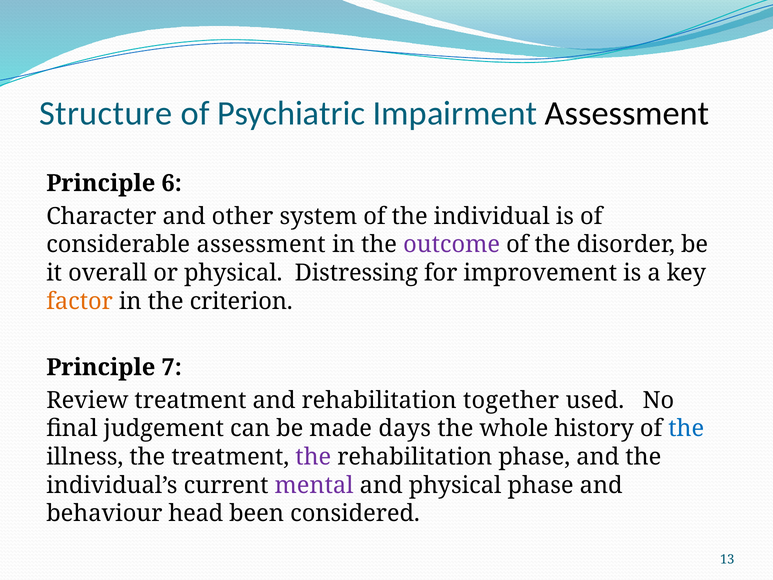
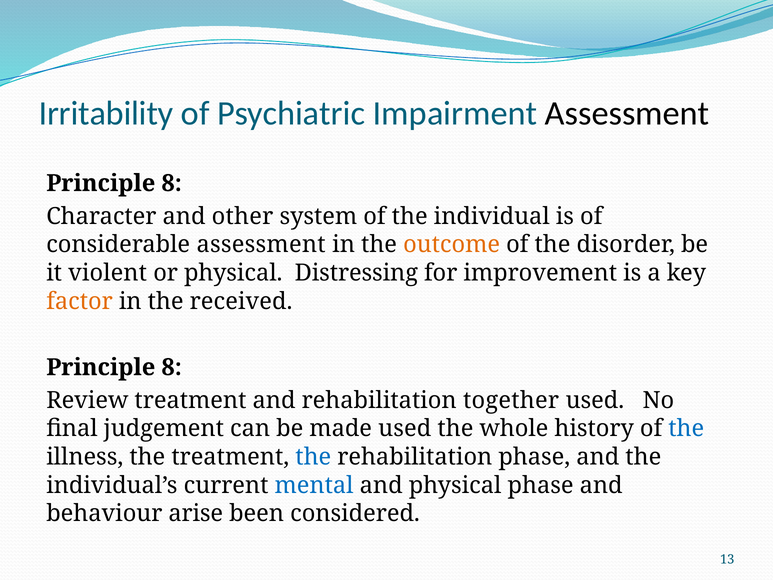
Structure: Structure -> Irritability (106, 113)
6: 6 -> 8 (172, 183)
outcome colour: purple -> orange (452, 245)
overall: overall -> violent (108, 273)
criterion: criterion -> received (241, 301)
7: 7 -> 8 (172, 367)
made days: days -> used (405, 428)
the colour: purple -> blue (313, 457)
mental colour: purple -> blue (314, 485)
head: head -> arise (196, 513)
